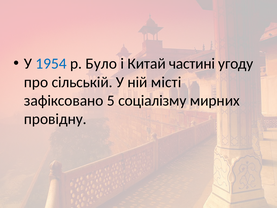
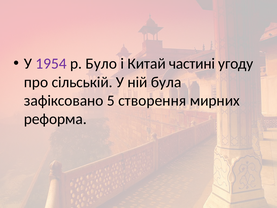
1954 colour: blue -> purple (51, 64)
місті: місті -> була (166, 82)
соціалізму: соціалізму -> створення (152, 101)
провідну: провідну -> реформа (55, 119)
